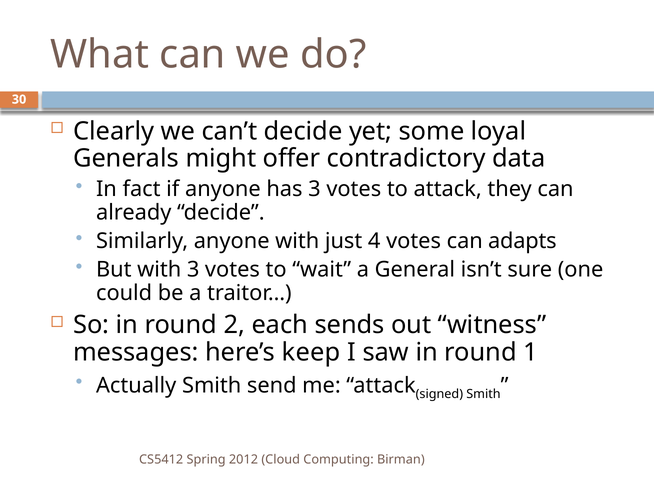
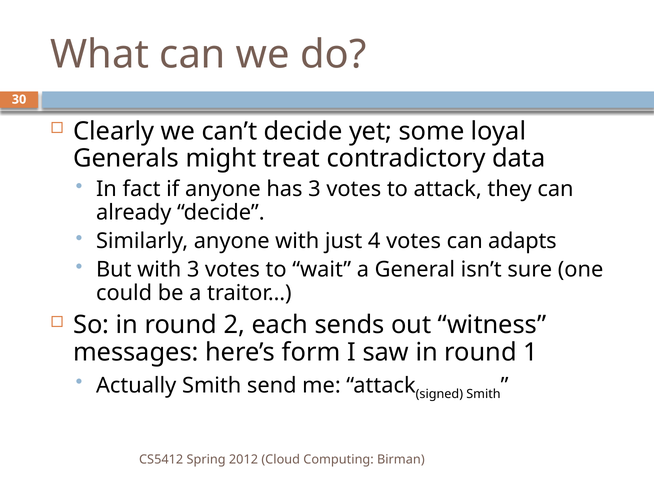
offer: offer -> treat (291, 159)
keep: keep -> form (311, 353)
